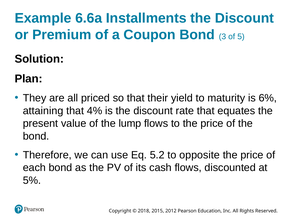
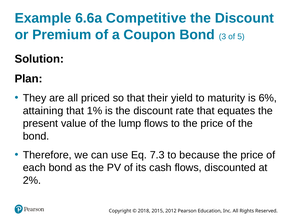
Installments: Installments -> Competitive (146, 18)
4%: 4% -> 1% (95, 111)
5.2: 5.2 -> 7.3 (157, 155)
opposite: opposite -> because (200, 155)
5%: 5% -> 2% (32, 180)
